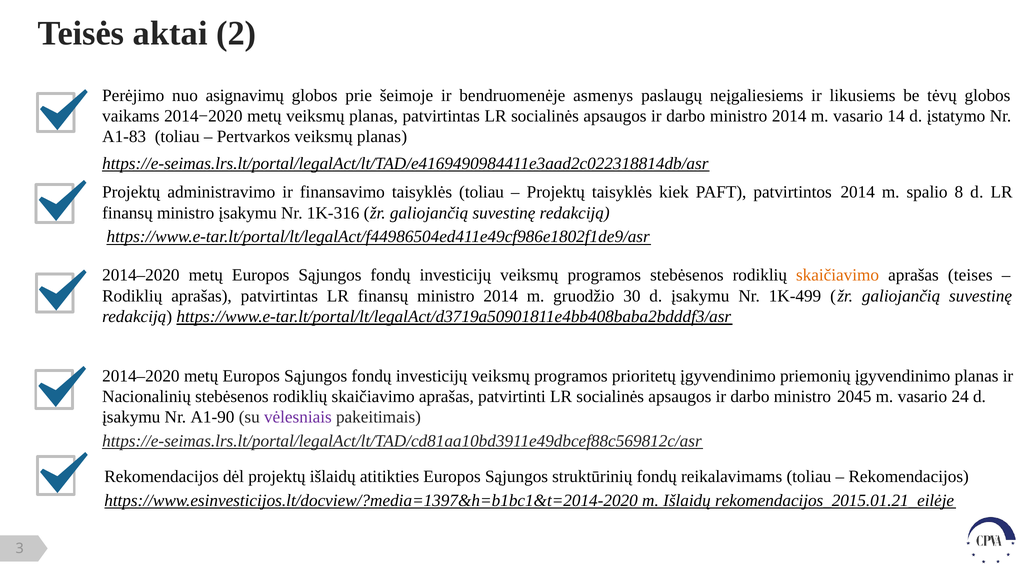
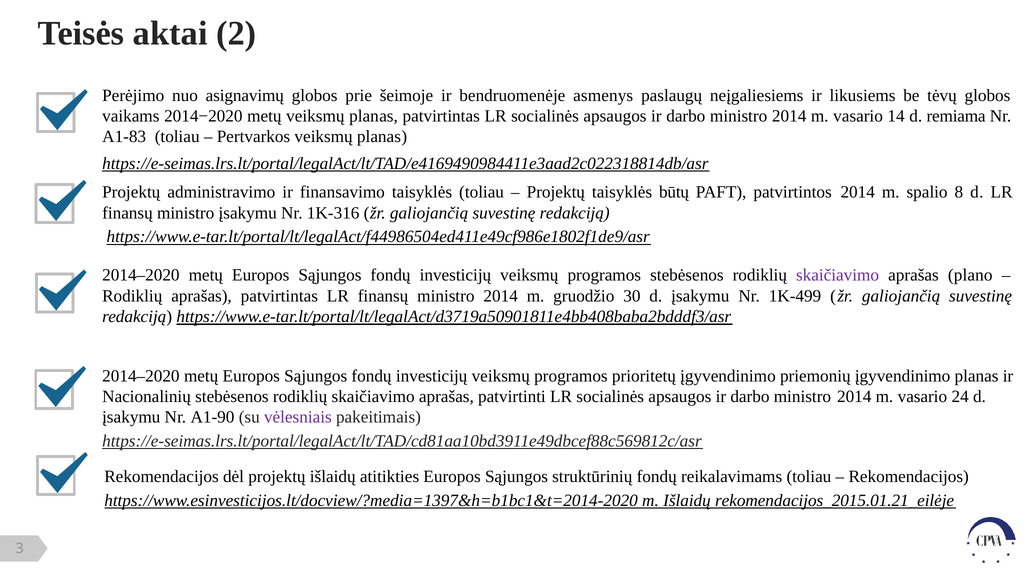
įstatymo: įstatymo -> remiama (956, 116)
kiek: kiek -> būtų (674, 192)
skaičiavimo colour: orange -> purple (838, 275)
teises: teises -> plano (970, 275)
2045: 2045 -> 2014 (854, 397)
